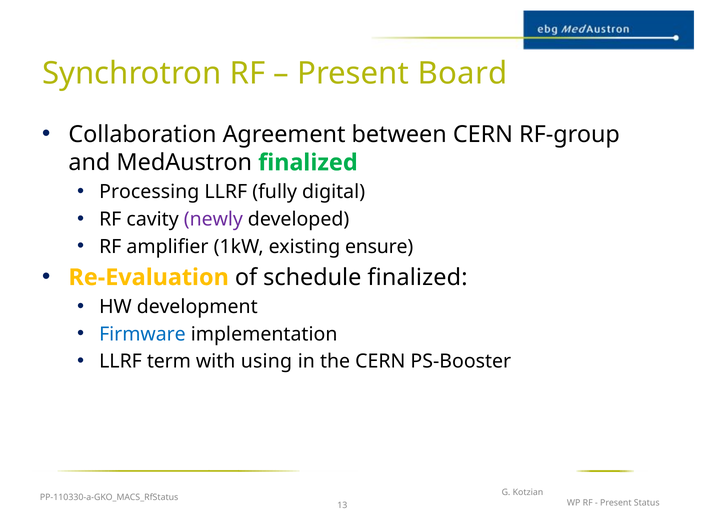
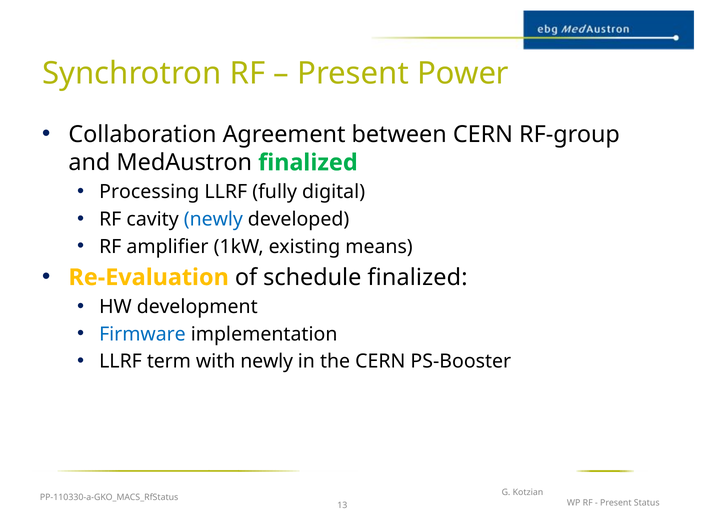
Board: Board -> Power (463, 73)
newly colour: purple -> blue (213, 219)
ensure: ensure -> means (379, 246)
with using: using -> newly (267, 361)
